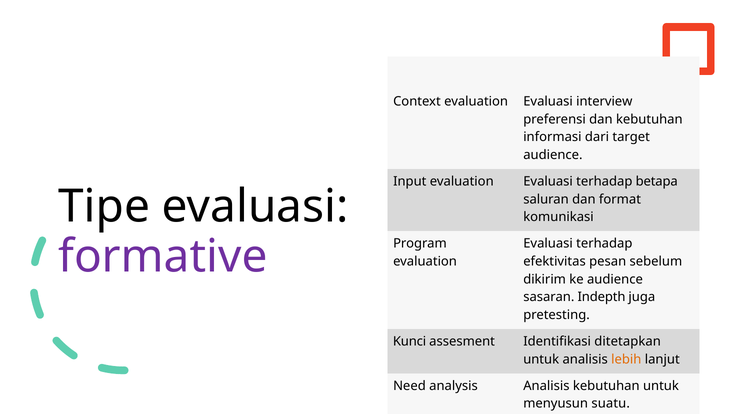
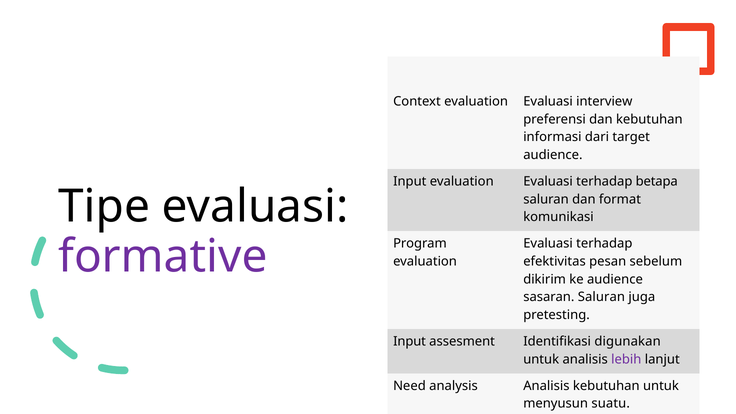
sasaran Indepth: Indepth -> Saluran (601, 297)
Kunci: Kunci -> Input (410, 341)
ditetapkan: ditetapkan -> digunakan (628, 341)
lebih colour: orange -> purple (626, 359)
